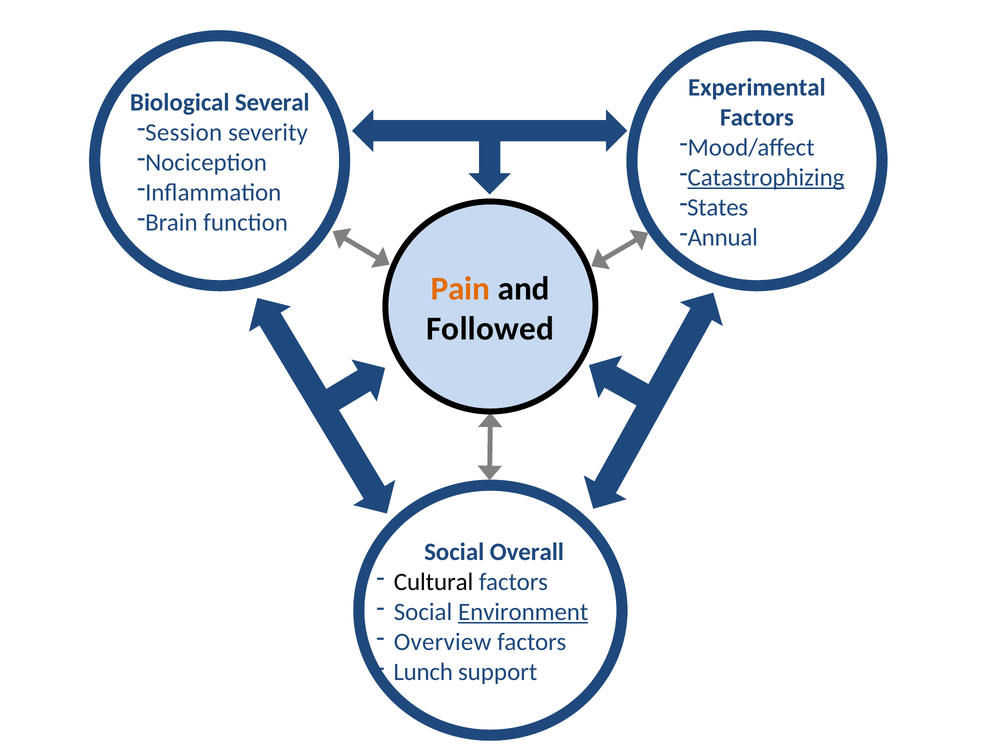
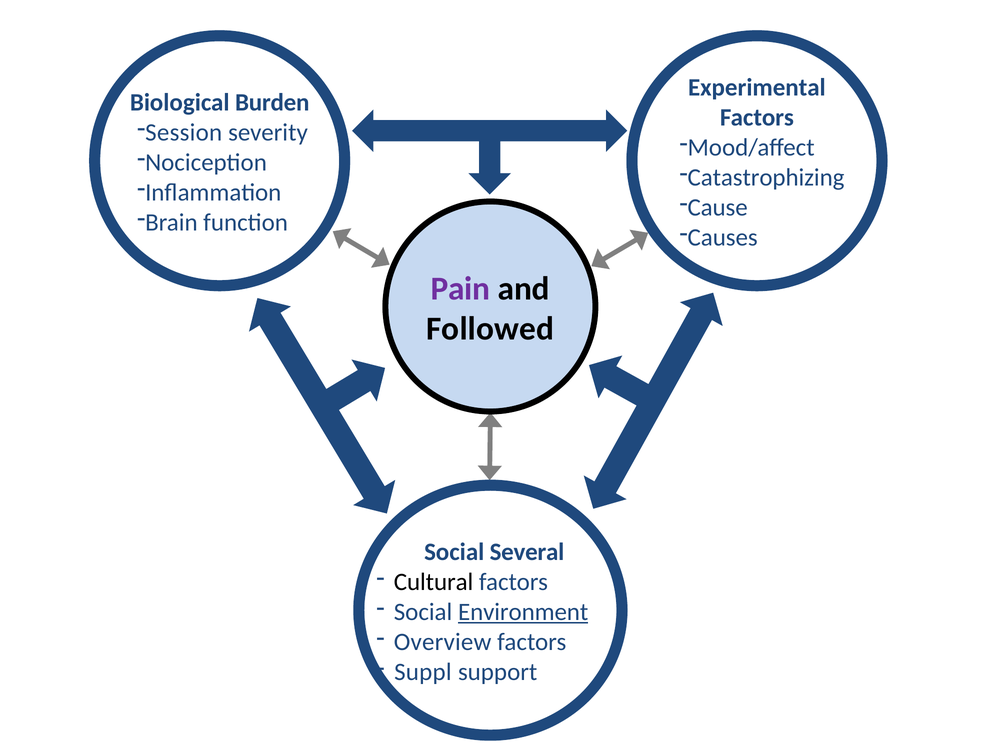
Several: Several -> Burden (272, 102)
Catastrophizing underline: present -> none (766, 177)
States: States -> Cause (718, 207)
Annual: Annual -> Causes (723, 237)
Pain colour: orange -> purple (461, 289)
Overall: Overall -> Several (527, 552)
Lunch: Lunch -> Suppl (423, 672)
